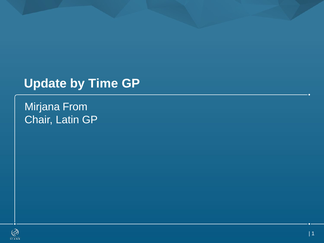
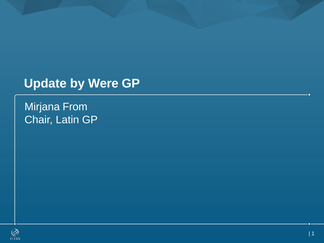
Time: Time -> Were (103, 84)
